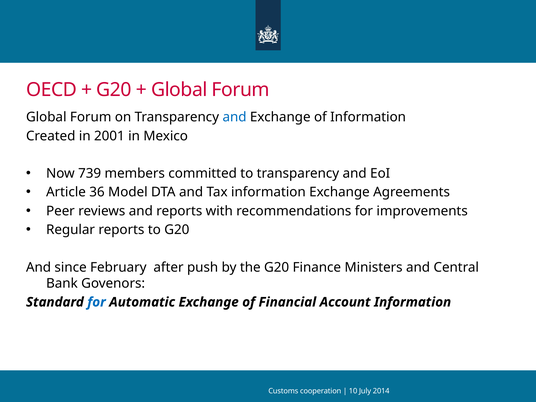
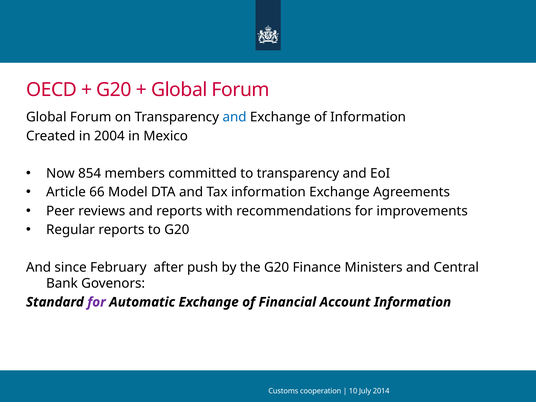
2001: 2001 -> 2004 (109, 136)
739: 739 -> 854 (90, 173)
36: 36 -> 66 (97, 192)
for colour: blue -> purple (97, 302)
